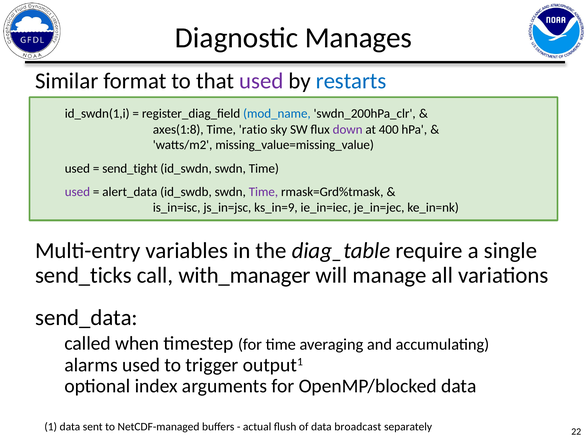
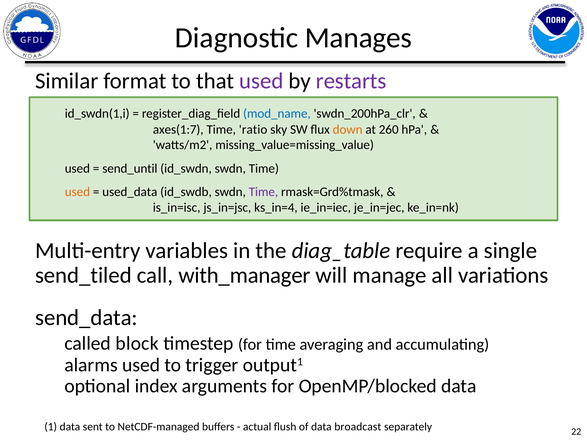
restarts colour: blue -> purple (351, 81)
axes(1:8: axes(1:8 -> axes(1:7 (178, 129)
down colour: purple -> orange (348, 129)
400: 400 -> 260 (389, 129)
send_tight: send_tight -> send_until (130, 169)
used colour: purple -> orange (77, 192)
alert_data: alert_data -> used_data (130, 192)
ks_in=9: ks_in=9 -> ks_in=4 (276, 208)
send_ticks: send_ticks -> send_tiled (83, 275)
when: when -> block (137, 343)
